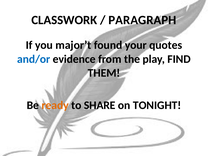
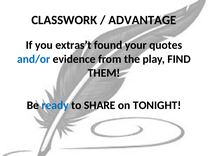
PARAGRAPH: PARAGRAPH -> ADVANTAGE (142, 20)
major’t: major’t -> extras’t (73, 45)
ready colour: orange -> blue (55, 105)
